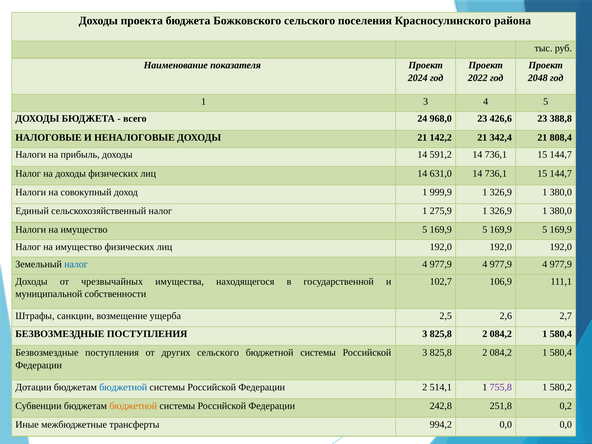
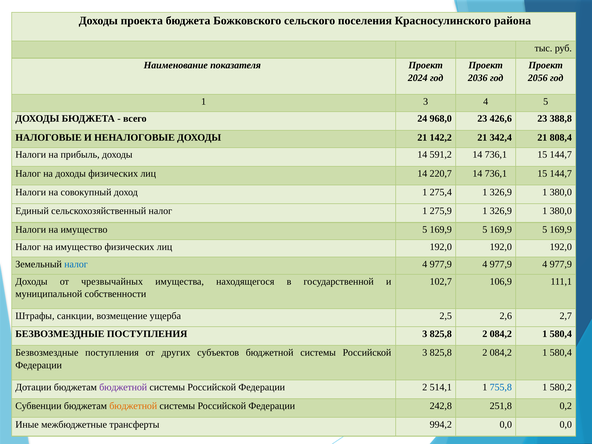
2022: 2022 -> 2036 (478, 78)
2048: 2048 -> 2056 (538, 78)
631,0: 631,0 -> 220,7 (441, 173)
999,9: 999,9 -> 275,4 (441, 192)
других сельского: сельского -> субъектов (218, 353)
бюджетной colour: blue -> purple (123, 387)
755,8 colour: purple -> blue (501, 387)
